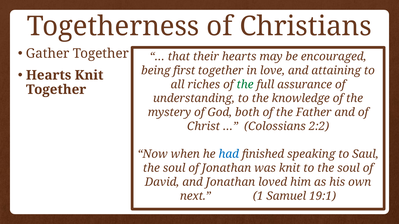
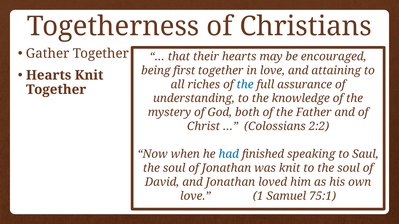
the colour: green -> blue (245, 85)
next: next -> love (195, 196)
19:1: 19:1 -> 75:1 (323, 196)
